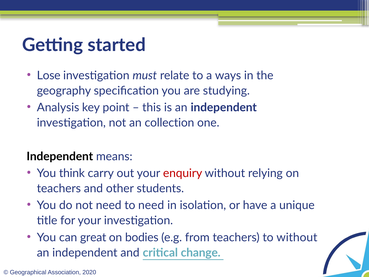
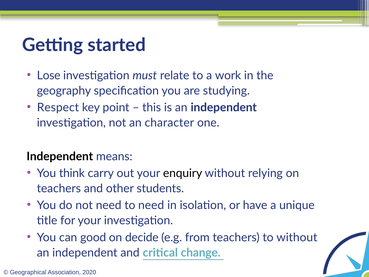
ways: ways -> work (228, 75)
Analysis: Analysis -> Respect (58, 107)
collection: collection -> character (169, 123)
enquiry colour: red -> black (183, 173)
great: great -> good (93, 237)
bodies: bodies -> decide (142, 237)
